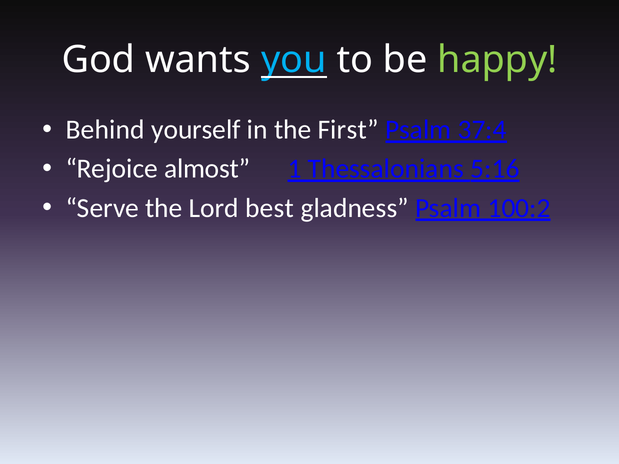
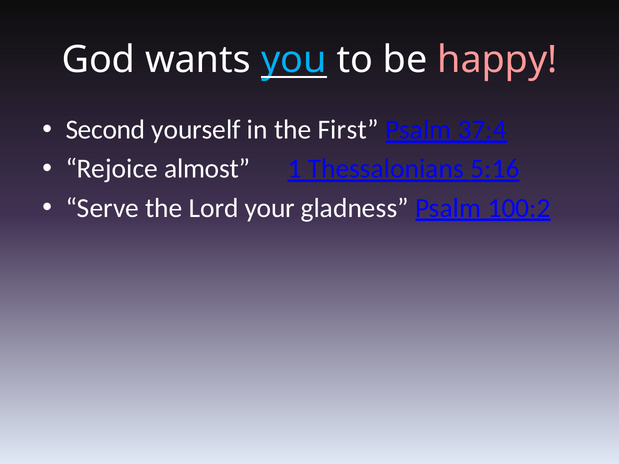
happy colour: light green -> pink (497, 60)
Behind: Behind -> Second (105, 130)
best: best -> your (270, 208)
